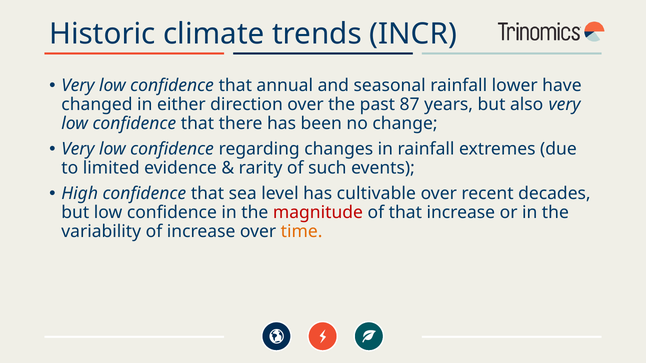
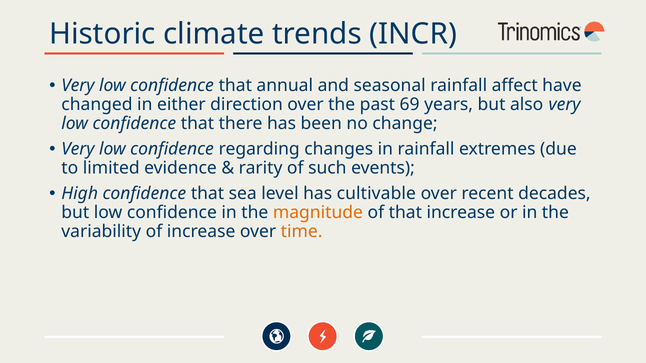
lower: lower -> affect (515, 86)
87: 87 -> 69 (410, 105)
magnitude colour: red -> orange (318, 213)
